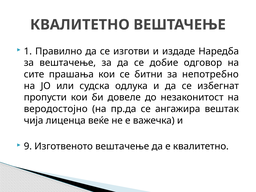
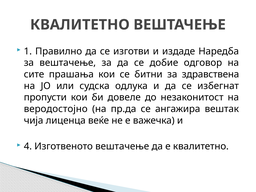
непотребно: непотребно -> здравствена (210, 74)
9: 9 -> 4 (28, 146)
